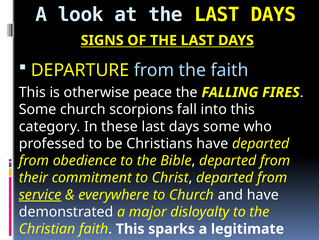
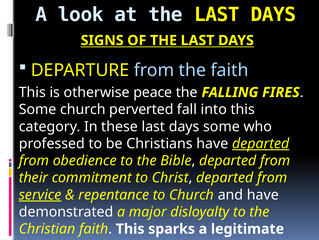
scorpions: scorpions -> perverted (141, 109)
departed underline: none -> present (261, 143)
everywhere: everywhere -> repentance (114, 194)
